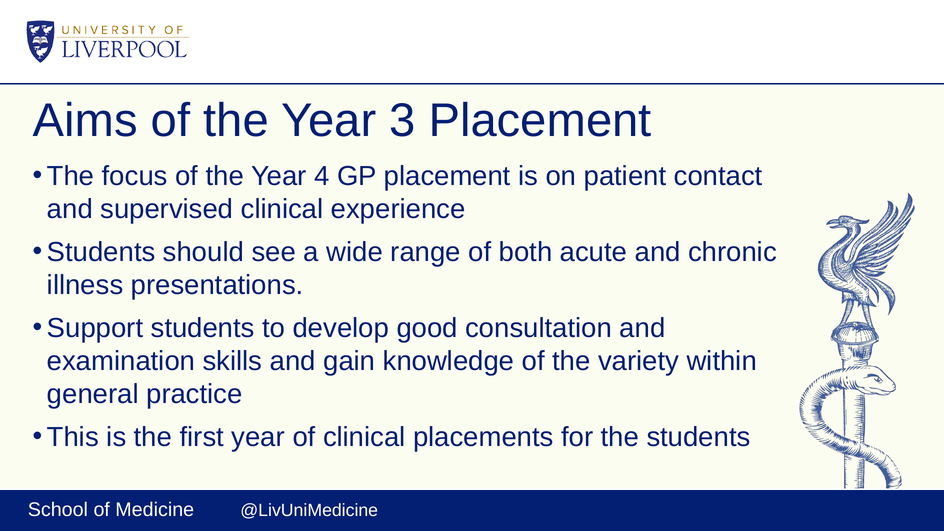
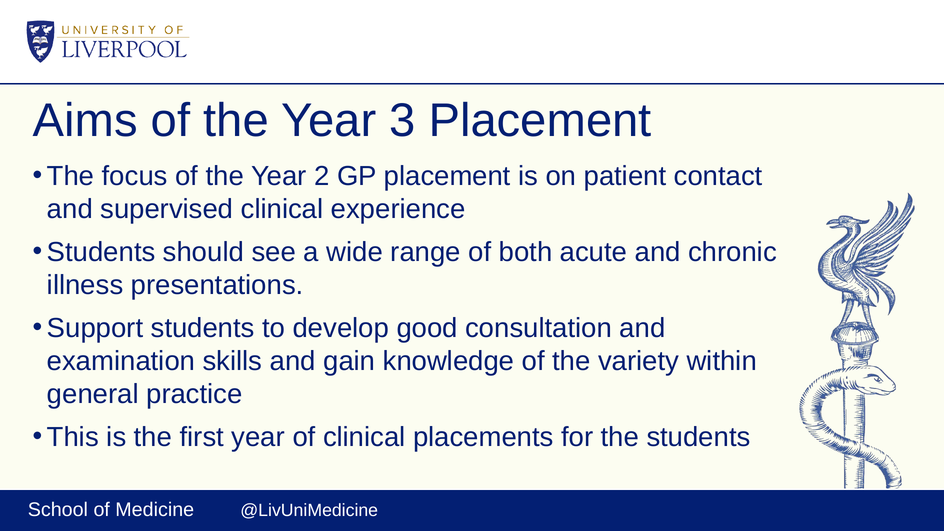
4: 4 -> 2 (322, 176)
